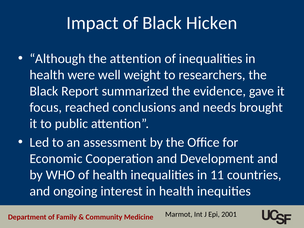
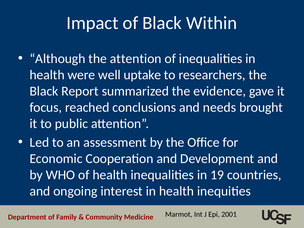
Hicken: Hicken -> Within (212, 23)
weight: weight -> uptake (142, 75)
11: 11 -> 19 (217, 175)
